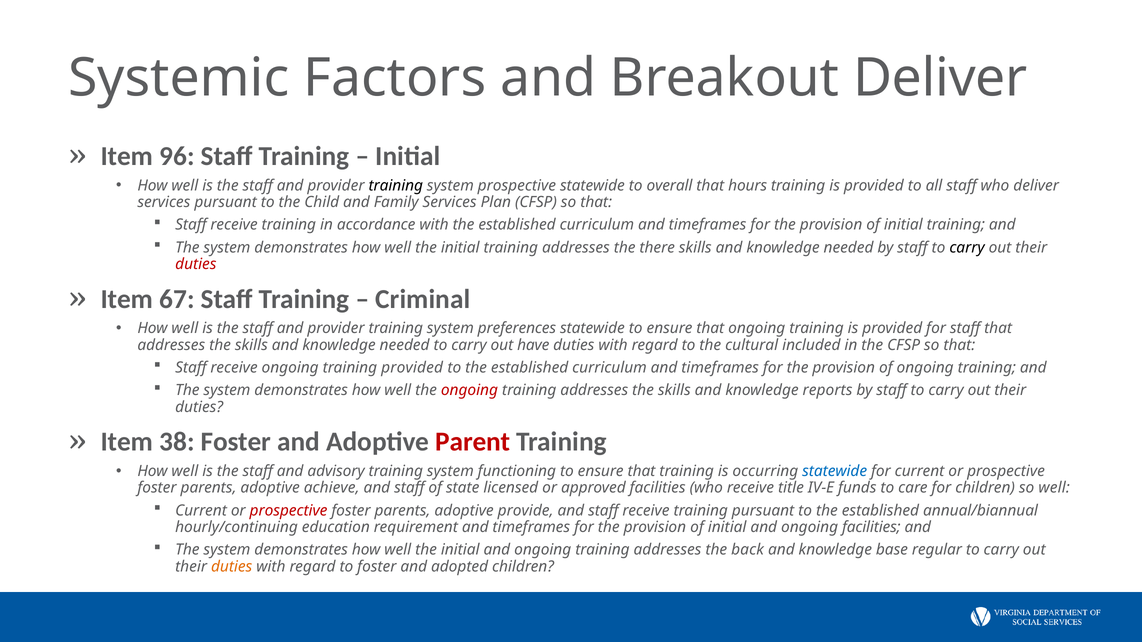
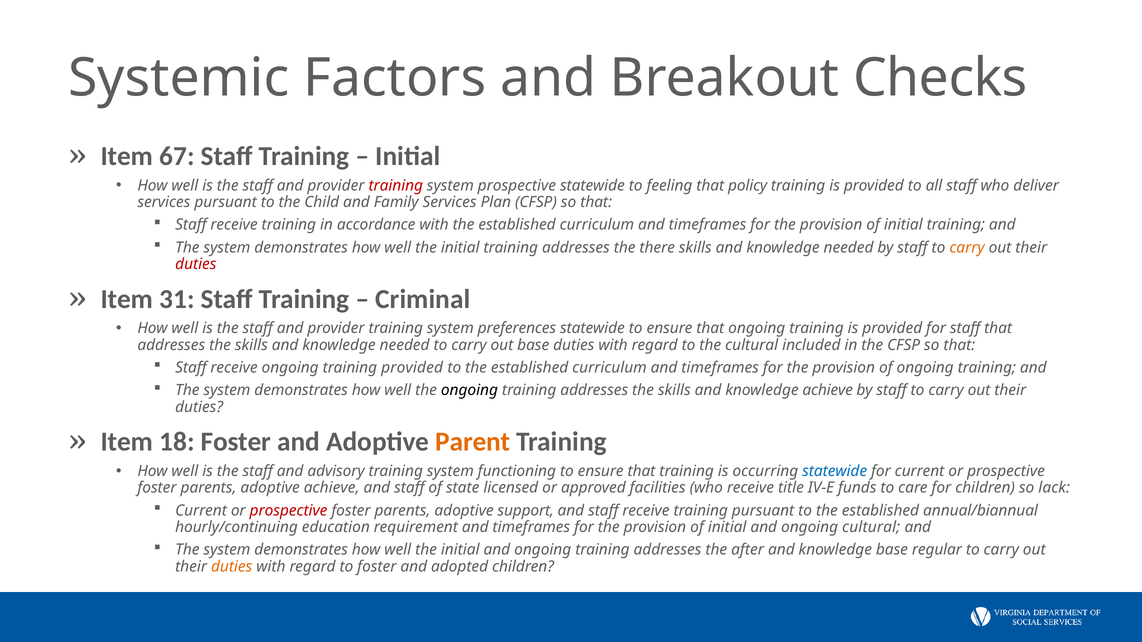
Breakout Deliver: Deliver -> Checks (940, 78)
96: 96 -> 67 (177, 156)
training colour: black -> red (396, 186)
overall: overall -> feeling (669, 186)
hours: hours -> policy (748, 186)
carry colour: black -> orange (967, 248)
67: 67 -> 31 (177, 299)
out have: have -> base (533, 345)
ongoing colour: red -> black (469, 391)
knowledge reports: reports -> achieve (828, 391)
38: 38 -> 18 (177, 442)
Parent colour: red -> orange (473, 442)
so well: well -> lack (1054, 488)
provide: provide -> support (526, 511)
ongoing facilities: facilities -> cultural (871, 527)
back: back -> after (748, 550)
